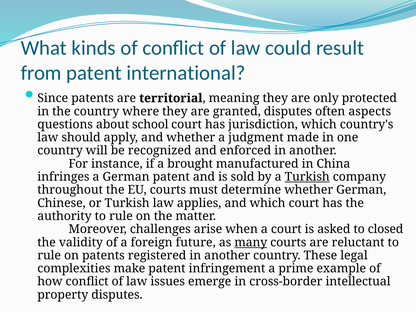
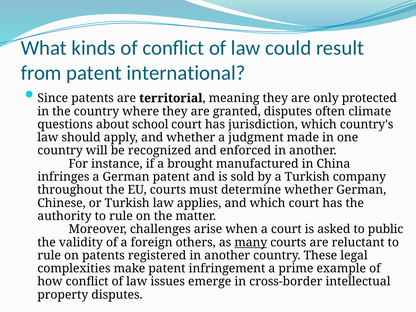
aspects: aspects -> climate (370, 111)
Turkish underline: present -> none (307, 177)
closed: closed -> public (386, 229)
future: future -> others (196, 242)
